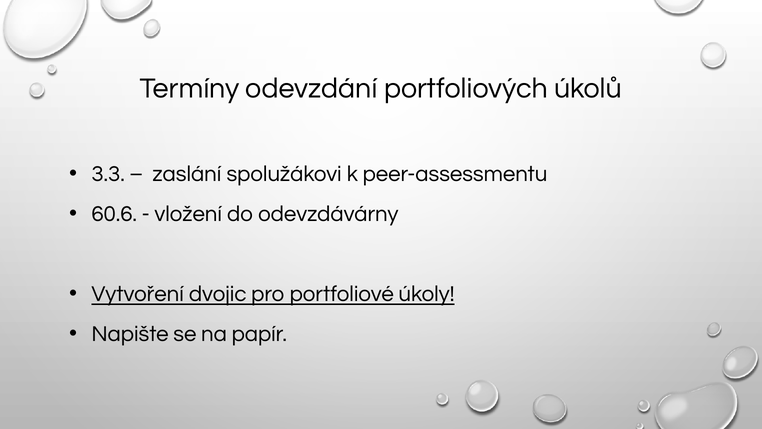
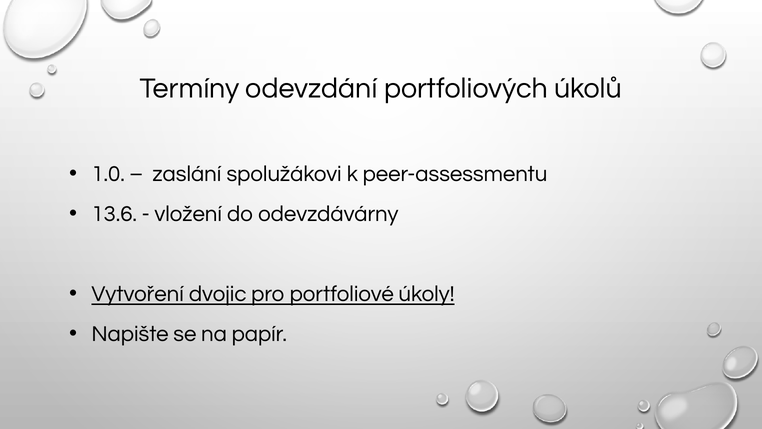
3.3: 3.3 -> 1.0 (108, 174)
60.6: 60.6 -> 13.6 (114, 214)
